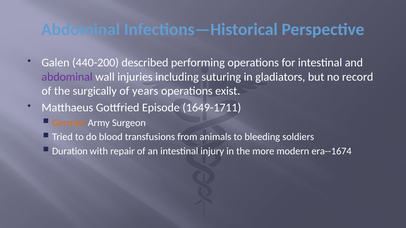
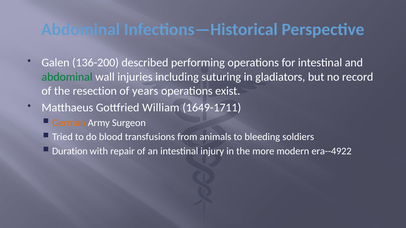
440-200: 440-200 -> 136-200 (96, 63)
abdominal colour: purple -> green (67, 77)
surgically: surgically -> resection (95, 91)
Episode: Episode -> William (161, 108)
era--1674: era--1674 -> era--4922 (332, 151)
